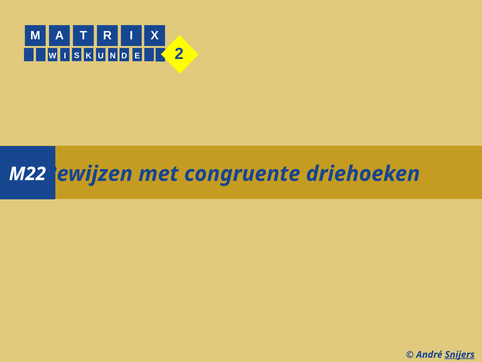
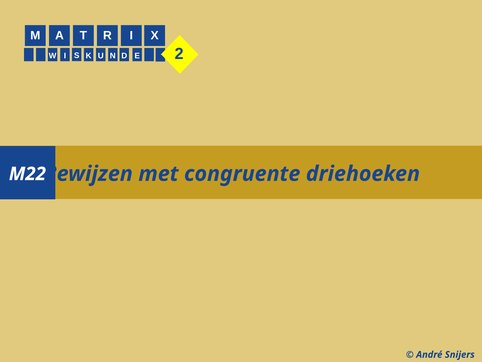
Snijers underline: present -> none (460, 354)
